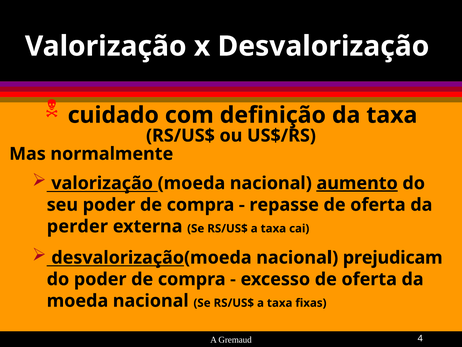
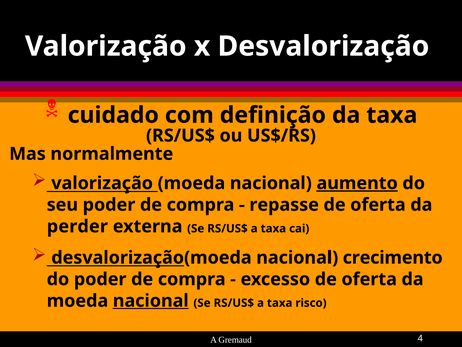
prejudicam: prejudicam -> crecimento (393, 257)
nacional underline: none -> present (151, 300)
fixas: fixas -> risco (311, 303)
